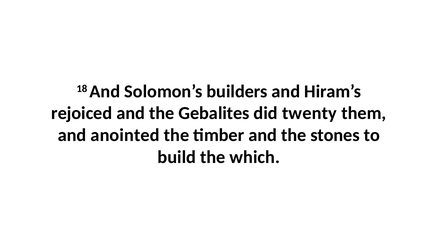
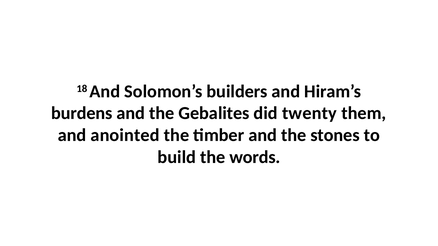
rejoiced: rejoiced -> burdens (82, 113)
which: which -> words (255, 157)
